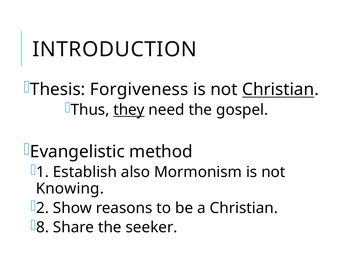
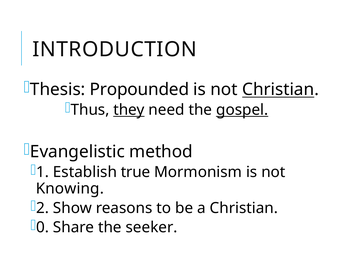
Forgiveness: Forgiveness -> Propounded (139, 89)
gospel underline: none -> present (242, 110)
also: also -> true (136, 172)
8: 8 -> 0 (43, 227)
